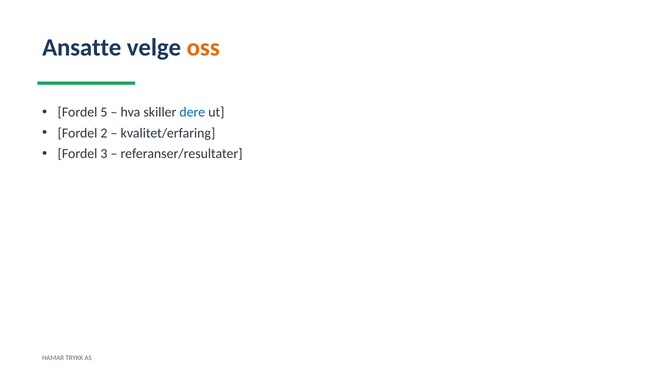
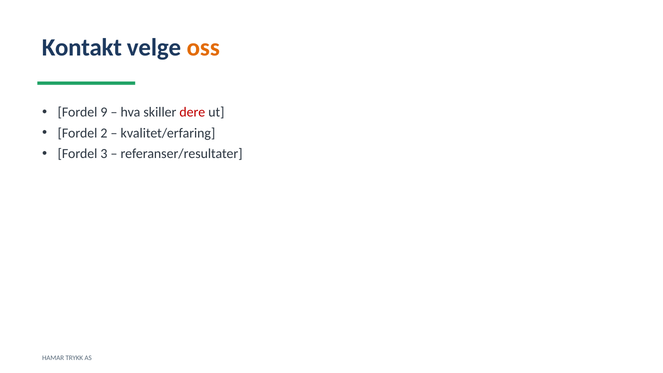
Ansatte: Ansatte -> Kontakt (82, 47)
5: 5 -> 9 (104, 112)
dere colour: blue -> red (192, 112)
